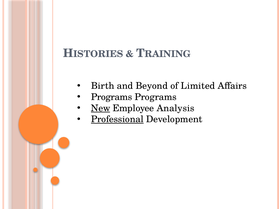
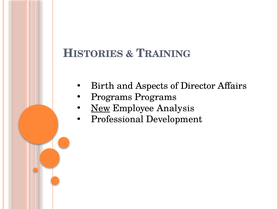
Beyond: Beyond -> Aspects (152, 86)
Limited: Limited -> Director (198, 86)
Professional underline: present -> none (117, 119)
